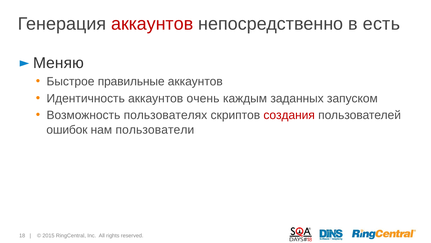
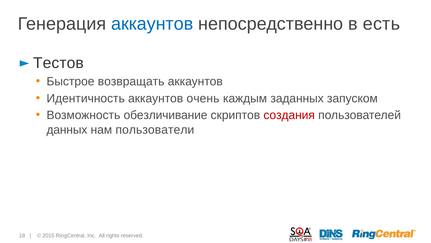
аккаунтов colour: red -> blue (152, 24)
Меняю: Меняю -> Тестов (58, 63)
правильные: правильные -> возвращать (131, 82)
пользователях: пользователях -> обезличивание (166, 115)
ошибок: ошибок -> данных (67, 129)
